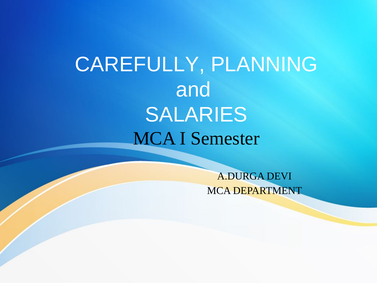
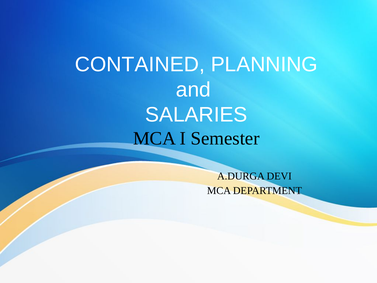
CAREFULLY: CAREFULLY -> CONTAINED (140, 64)
